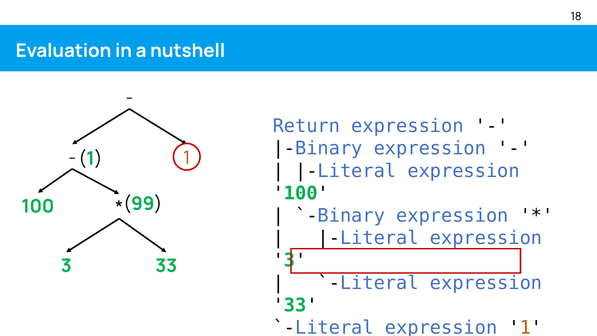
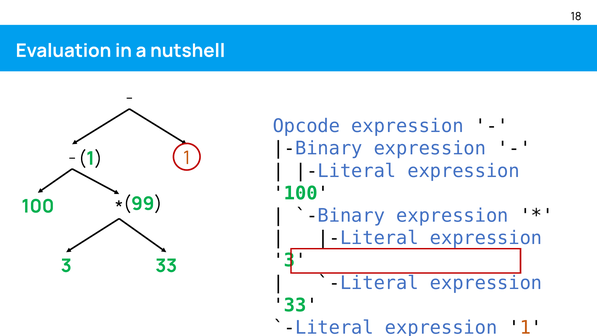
Return: Return -> Opcode (306, 126)
